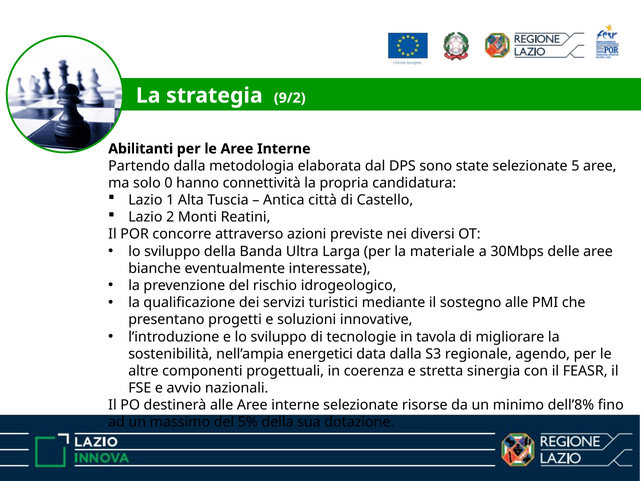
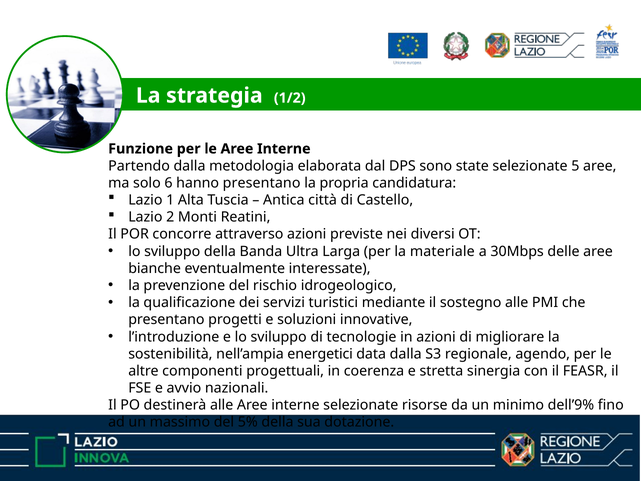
9/2: 9/2 -> 1/2 (290, 98)
Abilitanti: Abilitanti -> Funzione (141, 149)
0: 0 -> 6 (168, 183)
hanno connettività: connettività -> presentano (262, 183)
in tavola: tavola -> azioni (436, 337)
dell’8%: dell’8% -> dell’9% (571, 405)
